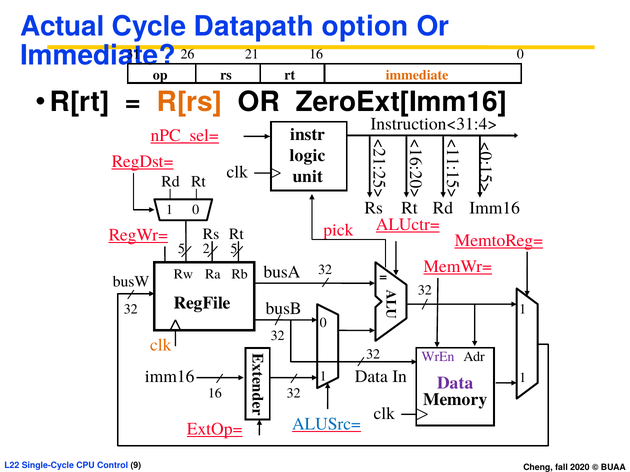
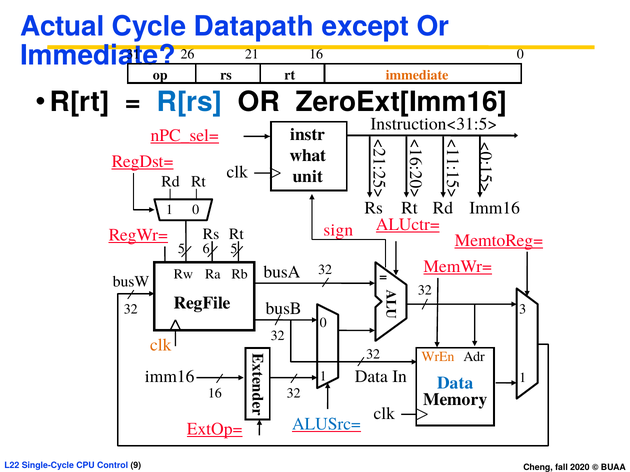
option: option -> except (365, 26)
R[rs colour: orange -> blue (190, 102)
Instruction<31:4>: Instruction<31:4> -> Instruction<31:5> (434, 124)
logic: logic -> what (308, 156)
pick: pick -> sign (338, 230)
5 2: 2 -> 6 (206, 249)
1: 1 -> 3 (523, 310)
WrEn colour: purple -> orange (438, 357)
Data colour: purple -> blue (455, 383)
